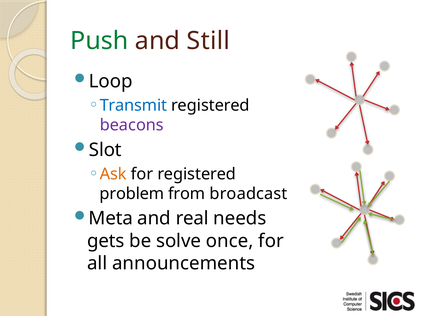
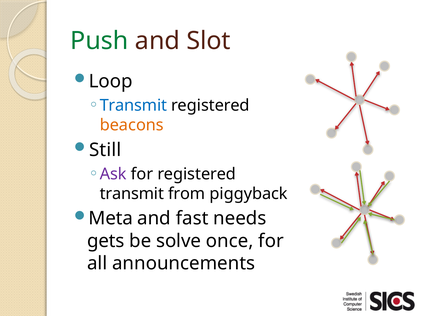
Still: Still -> Slot (209, 41)
beacons colour: purple -> orange (132, 125)
Slot: Slot -> Still (105, 150)
Ask colour: orange -> purple (113, 174)
problem: problem -> transmit (132, 194)
broadcast: broadcast -> piggyback (249, 194)
real: real -> fast (192, 218)
